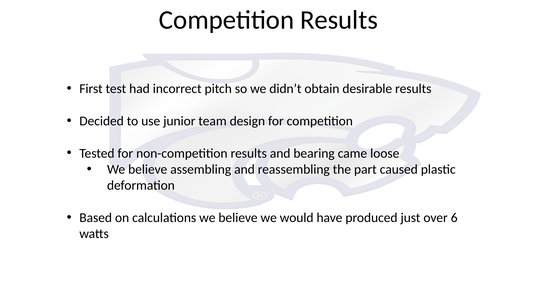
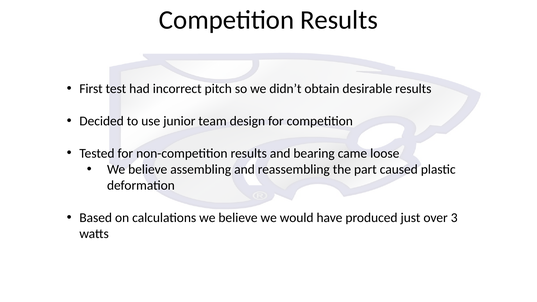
6: 6 -> 3 (454, 218)
